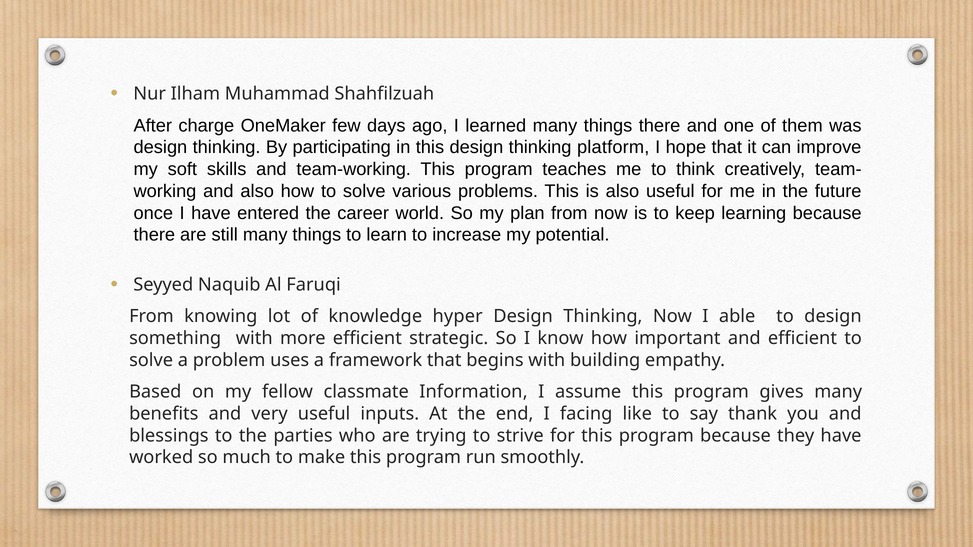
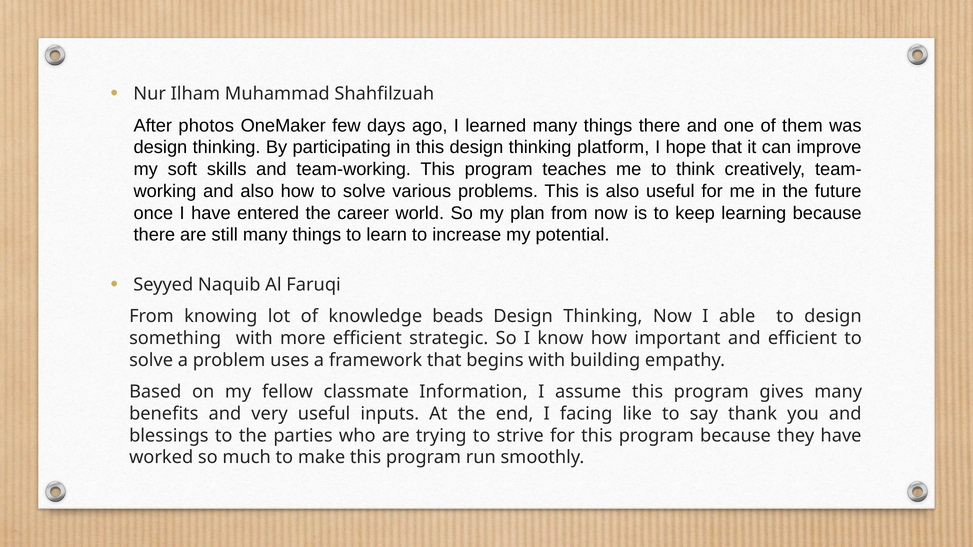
charge: charge -> photos (206, 126)
hyper: hyper -> beads (458, 317)
